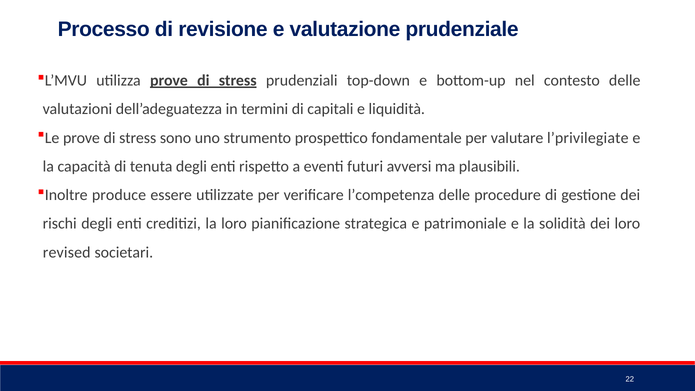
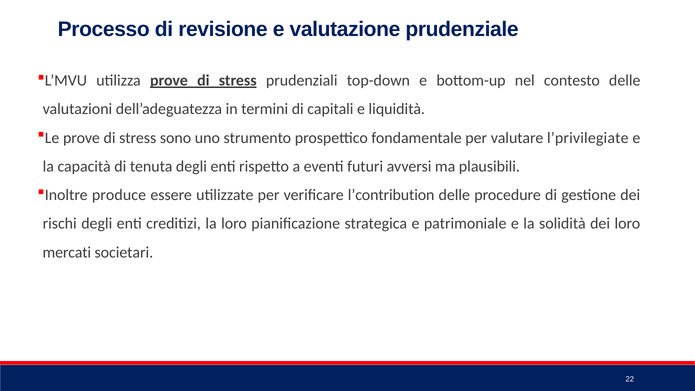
l’competenza: l’competenza -> l’contribution (391, 195)
revised: revised -> mercati (67, 252)
